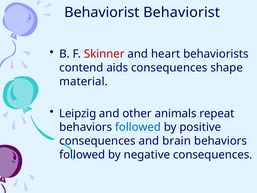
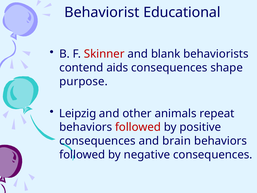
Behaviorist Behaviorist: Behaviorist -> Educational (182, 12)
heart: heart -> blank (166, 54)
material: material -> purpose (84, 81)
followed colour: blue -> red (138, 127)
